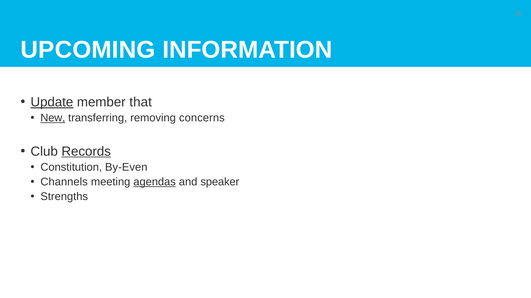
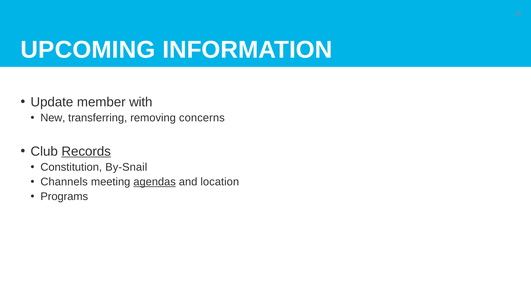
Update underline: present -> none (52, 102)
that: that -> with (141, 102)
New underline: present -> none (53, 118)
By-Even: By-Even -> By-Snail (126, 168)
speaker: speaker -> location (220, 182)
Strengths: Strengths -> Programs (64, 197)
